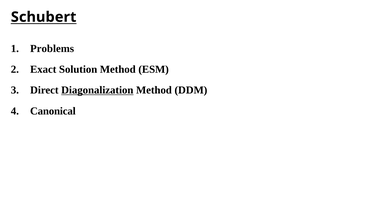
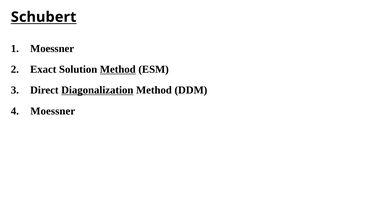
Problems: Problems -> Moessner (52, 49)
Method underline: none -> present (118, 69)
Canonical: Canonical -> Moessner (53, 111)
